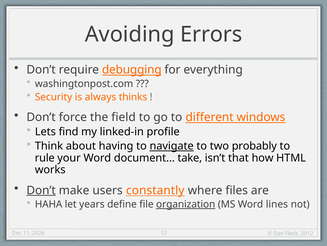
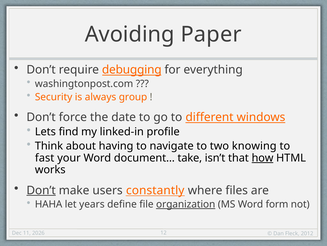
Errors: Errors -> Paper (211, 34)
thinks: thinks -> group (133, 97)
field: field -> date (124, 117)
navigate underline: present -> none (172, 146)
probably: probably -> knowing (254, 146)
rule: rule -> fast (45, 157)
how underline: none -> present (263, 157)
lines: lines -> form (277, 204)
